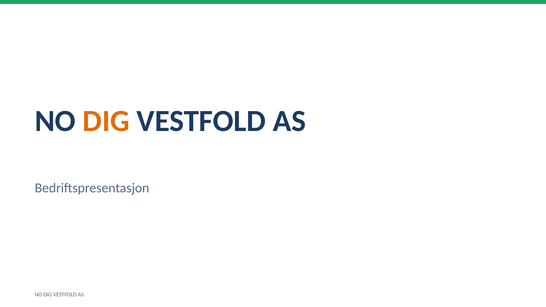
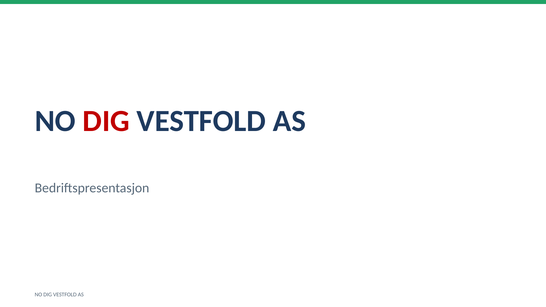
DIG colour: orange -> red (106, 121)
